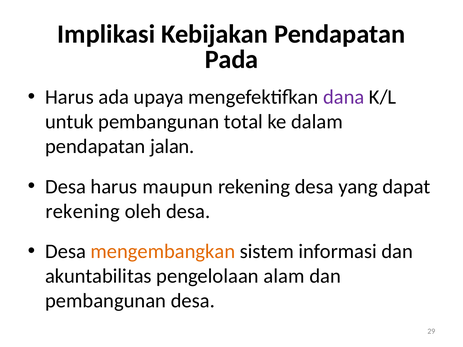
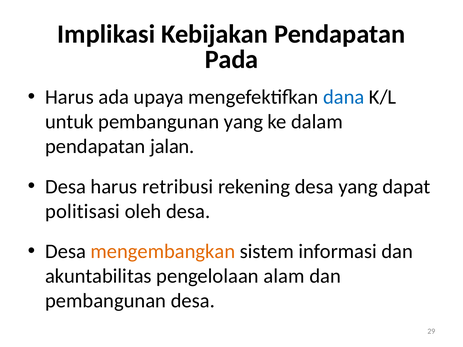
dana colour: purple -> blue (344, 97)
pembangunan total: total -> yang (243, 122)
maupun: maupun -> retribusi (178, 187)
rekening: rekening -> politisasi (83, 211)
